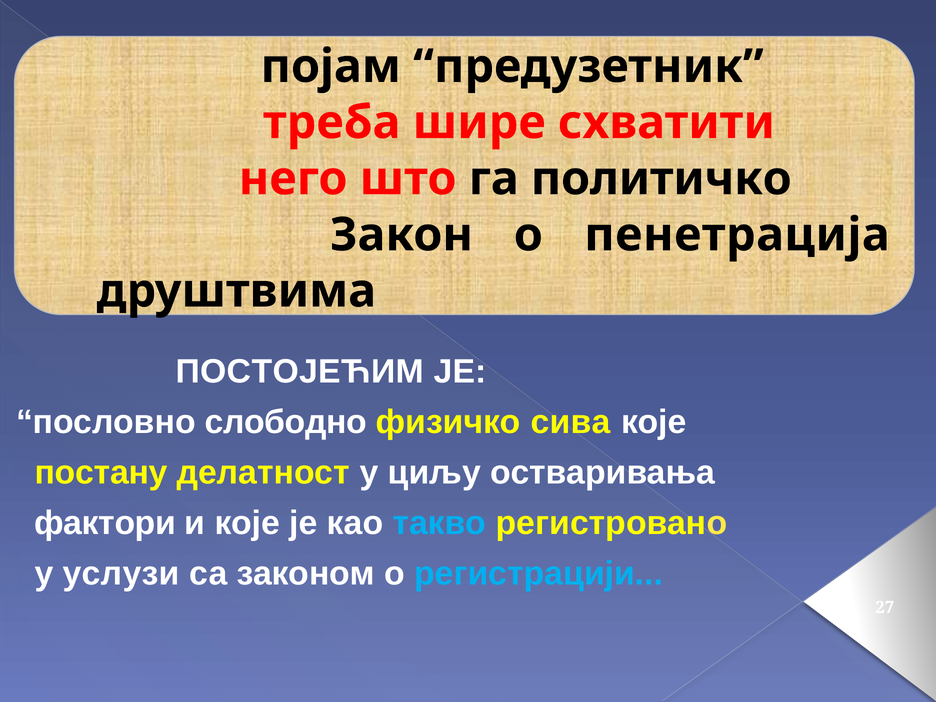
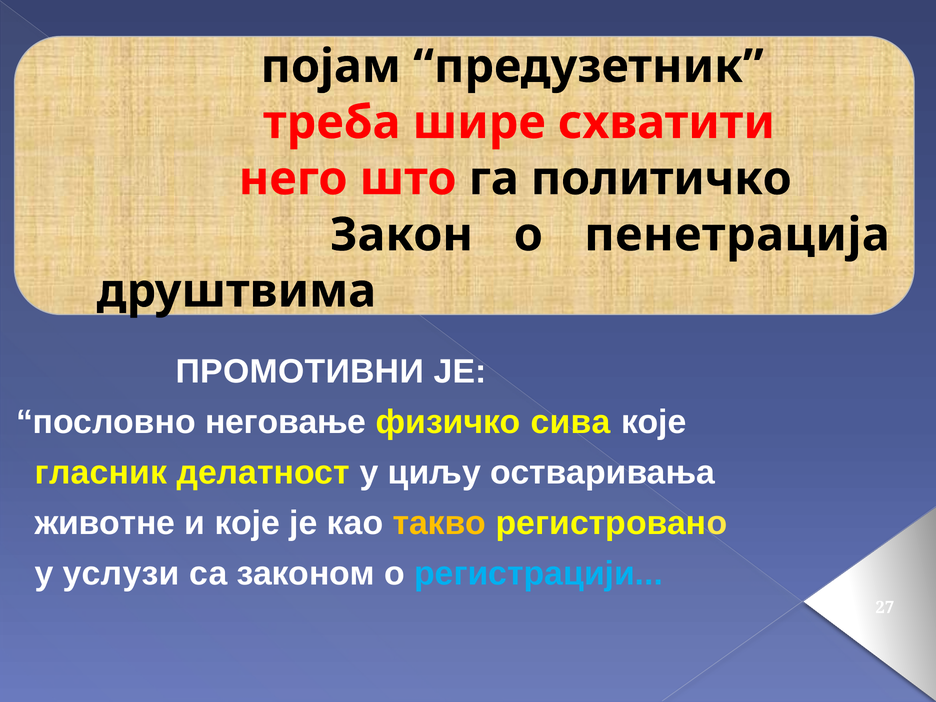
ПОСТОЈЕЋИМ: ПОСТОЈЕЋИМ -> ПРОМОТИВНИ (300, 372)
слободно: слободно -> неговање (286, 422)
постану: постану -> гласник (101, 473)
фактори: фактори -> животне (105, 523)
такво colour: light blue -> yellow (439, 523)
